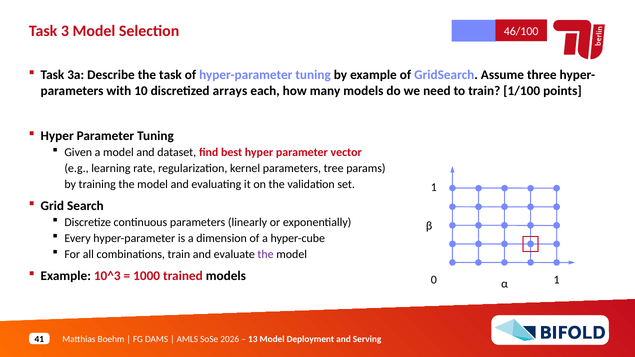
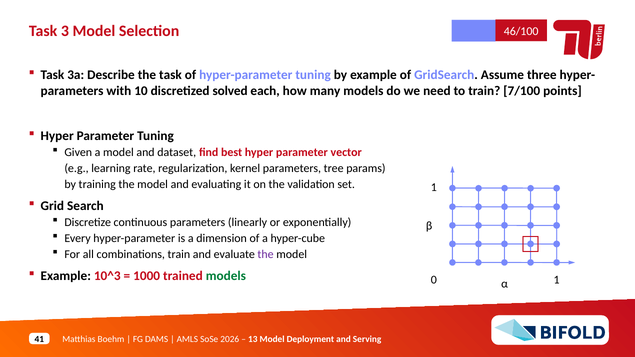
arrays: arrays -> solved (230, 91)
1/100: 1/100 -> 7/100 (522, 91)
models colour: black -> green (226, 276)
